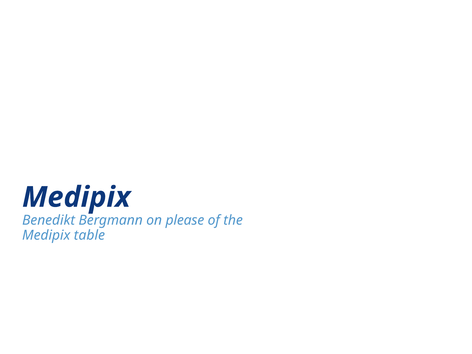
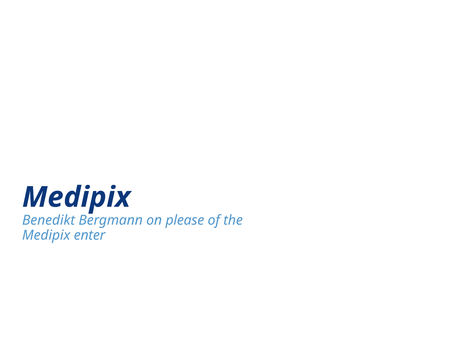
table: table -> enter (90, 235)
